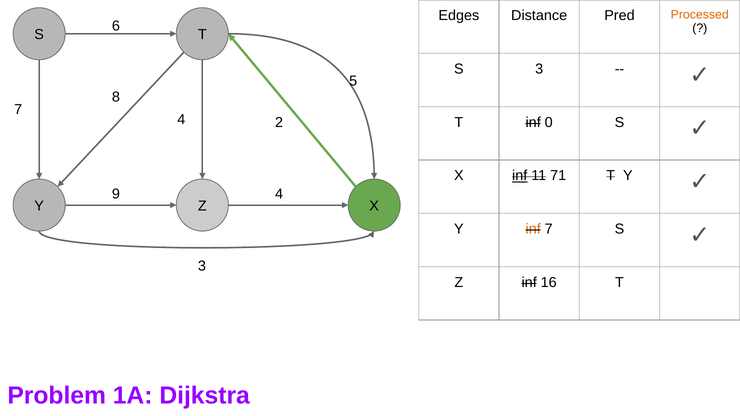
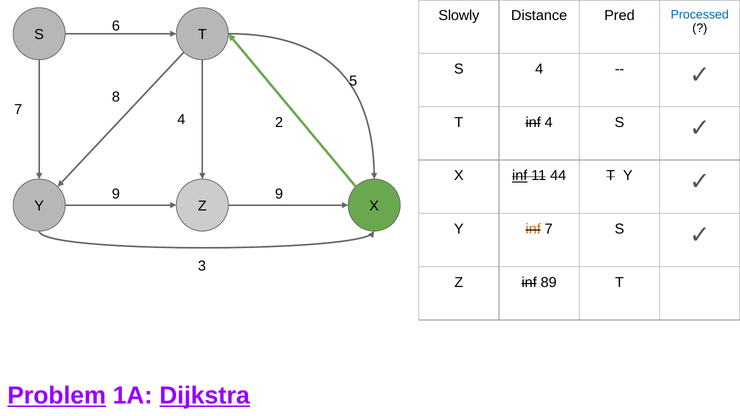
Edges: Edges -> Slowly (459, 16)
Processed colour: orange -> blue (700, 15)
S 3: 3 -> 4 (539, 69)
inf 0: 0 -> 4 (549, 122)
71: 71 -> 44 (558, 176)
9 4: 4 -> 9 (279, 194)
16: 16 -> 89 (549, 283)
Problem underline: none -> present (57, 396)
Dijkstra underline: none -> present (205, 396)
